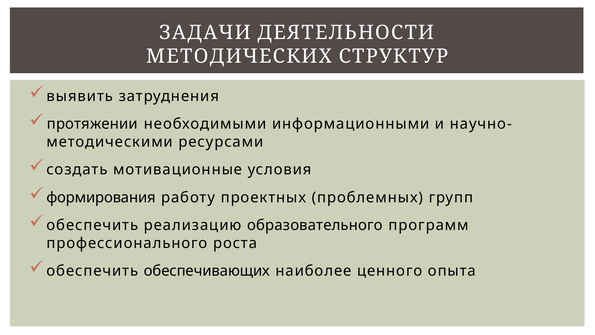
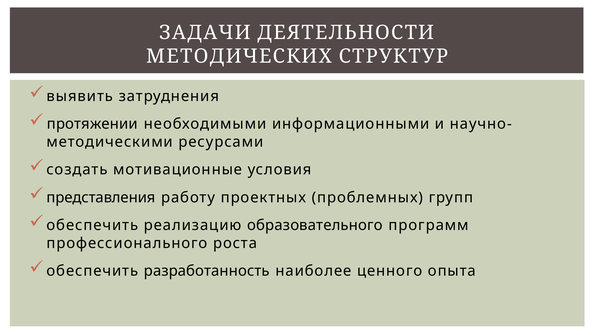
формирования: формирования -> представления (101, 197)
обеспечивающих: обеспечивающих -> разработанность (207, 271)
